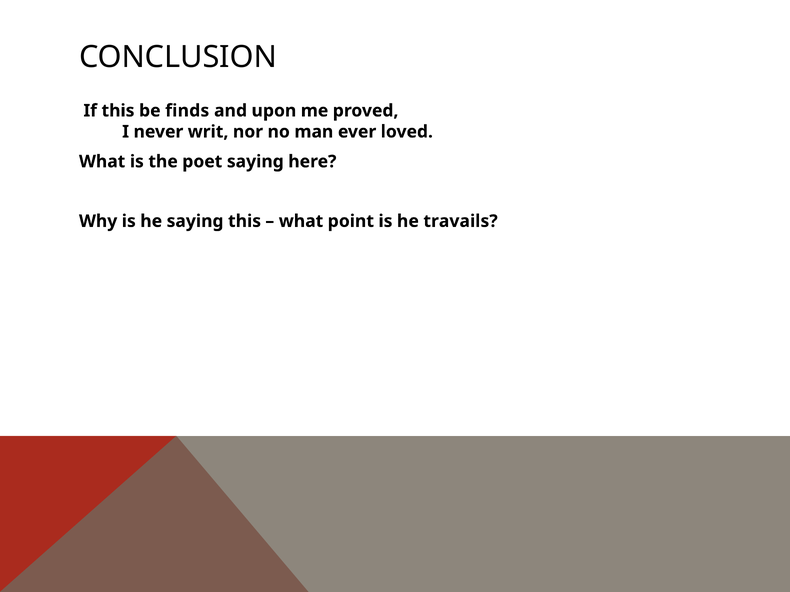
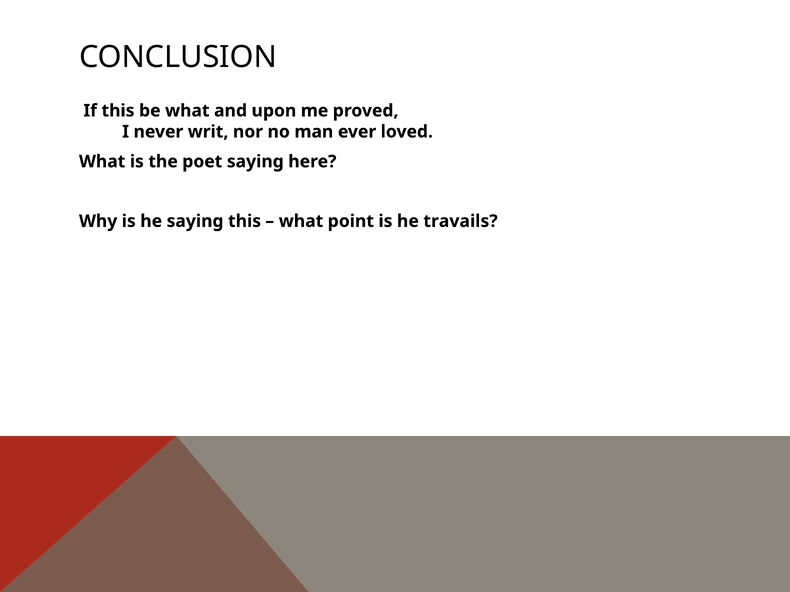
be finds: finds -> what (187, 111)
